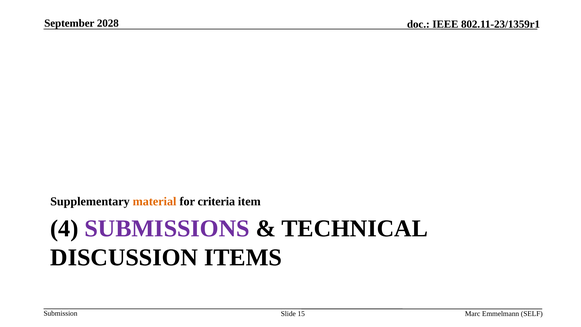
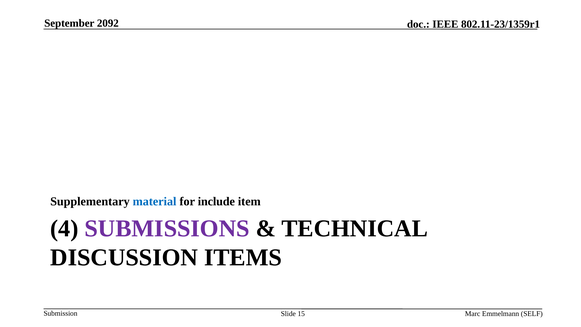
2028: 2028 -> 2092 (108, 23)
material colour: orange -> blue (155, 201)
criteria: criteria -> include (216, 201)
